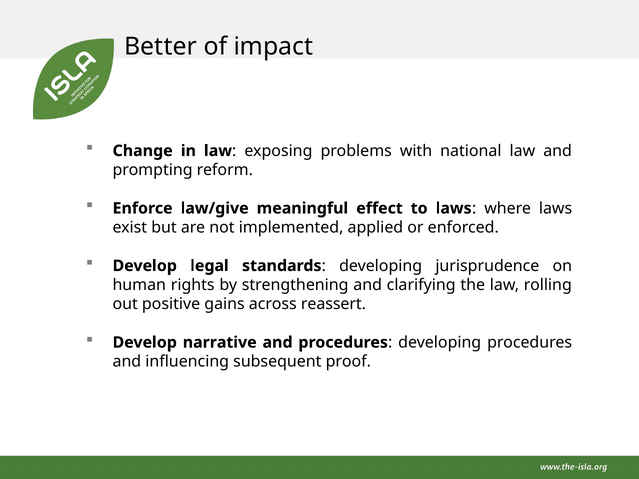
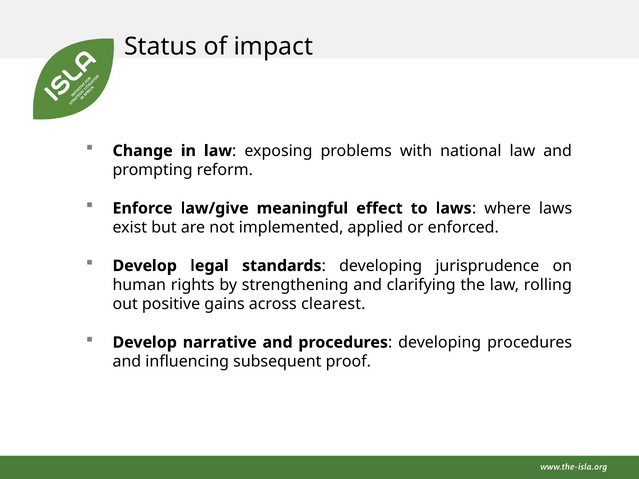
Better: Better -> Status (161, 47)
reassert: reassert -> clearest (333, 304)
